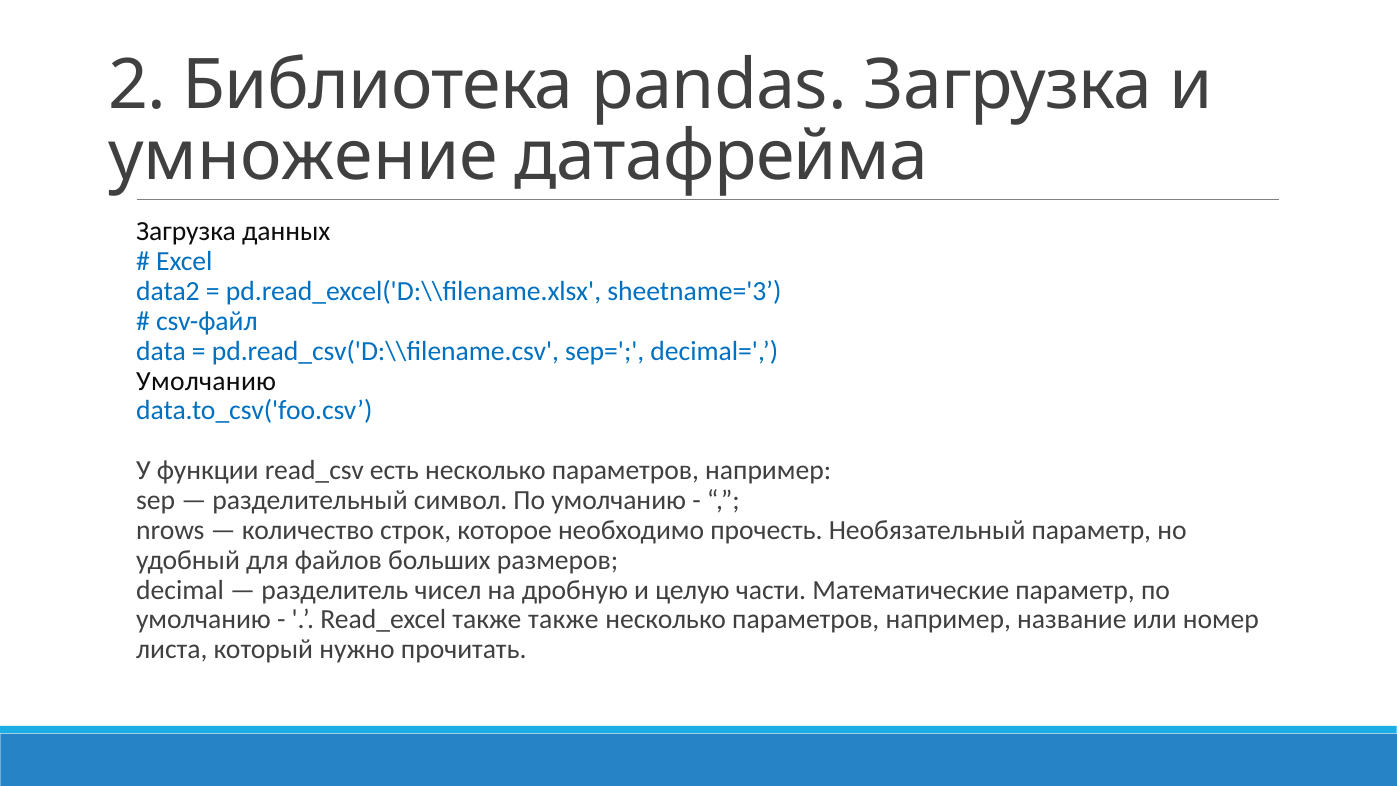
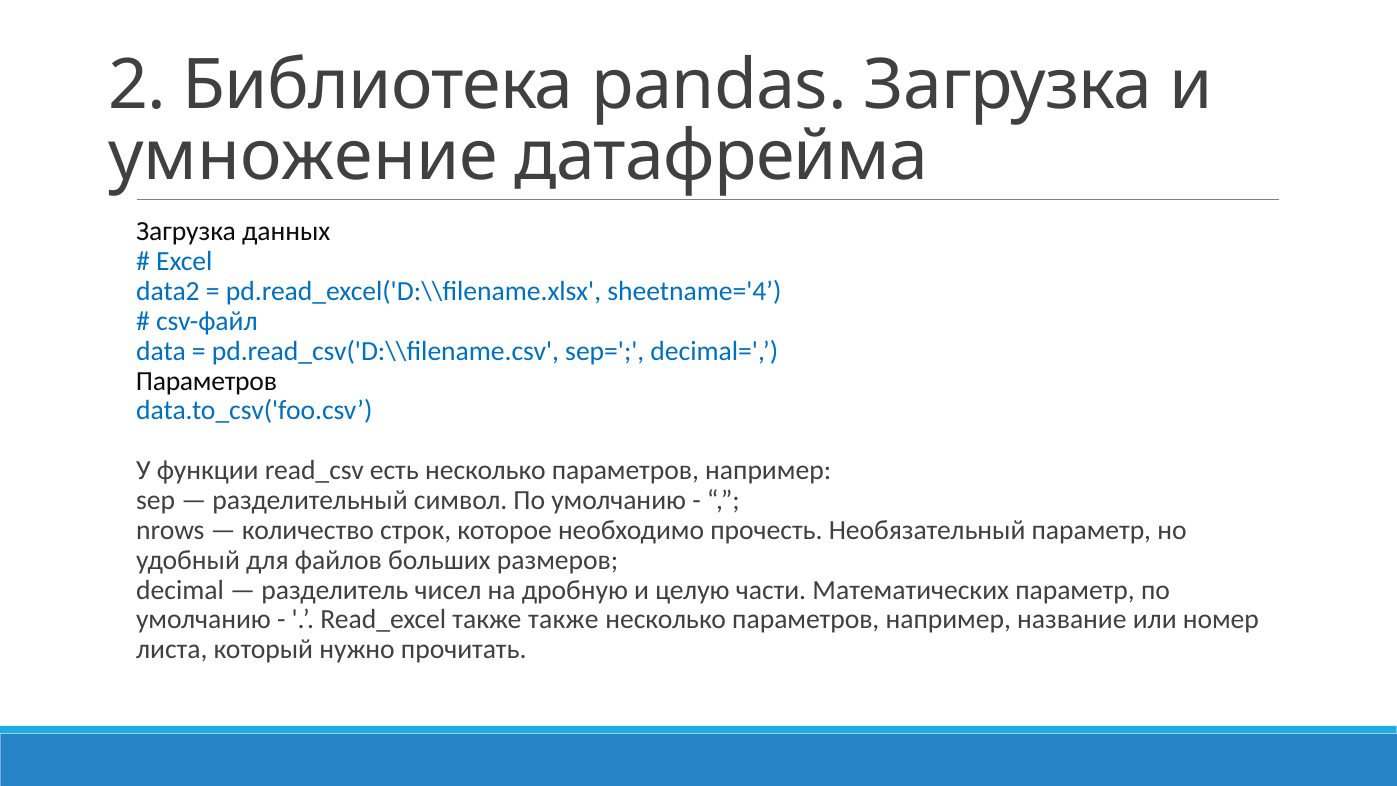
sheetname='3: sheetname='3 -> sheetname='4 (694, 291)
Умолчанию: Умолчанию -> Параметров (206, 381)
Математические: Математические -> Математических (911, 590)
